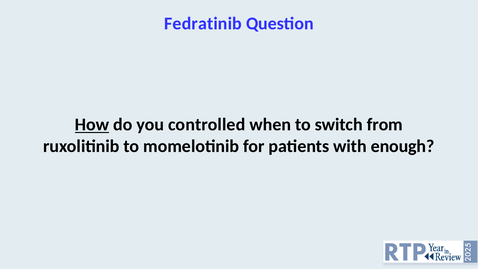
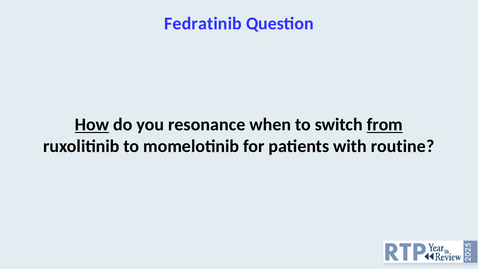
controlled: controlled -> resonance (207, 125)
from underline: none -> present (385, 125)
enough: enough -> routine (403, 146)
